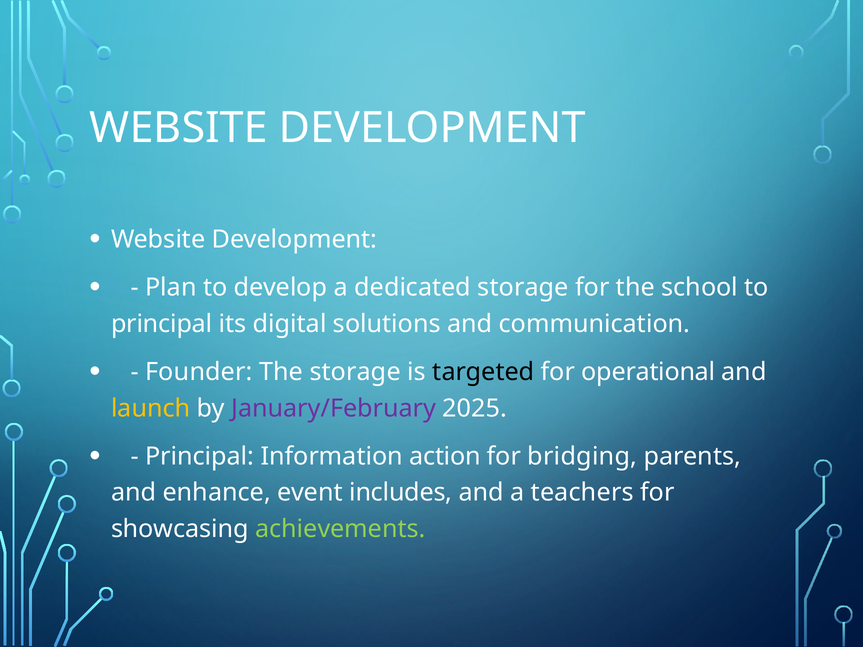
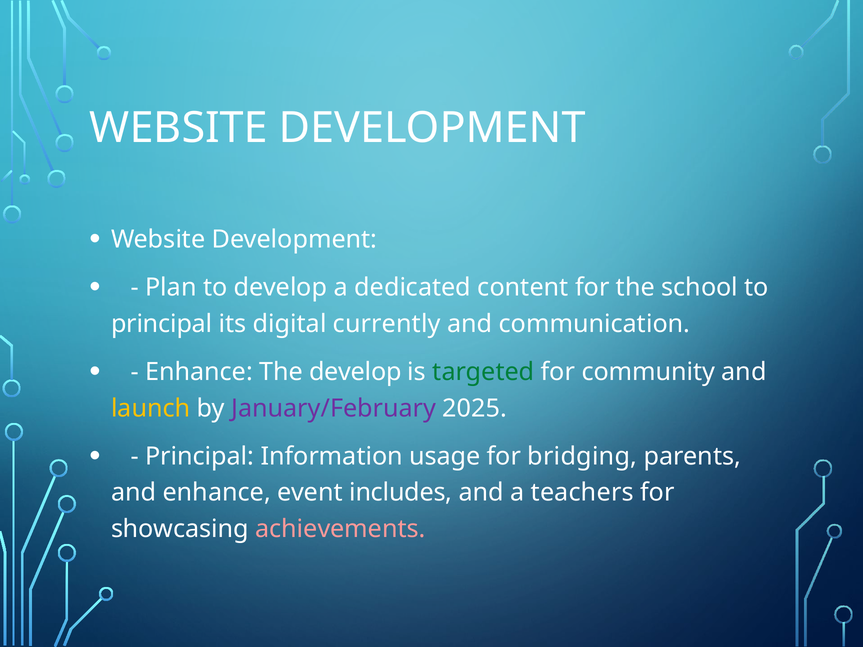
dedicated storage: storage -> content (523, 288)
solutions: solutions -> currently (387, 324)
Founder: Founder -> Enhance (199, 372)
The storage: storage -> develop (355, 372)
targeted colour: black -> green (483, 372)
operational: operational -> community (648, 372)
action: action -> usage (445, 457)
achievements colour: light green -> pink (340, 529)
